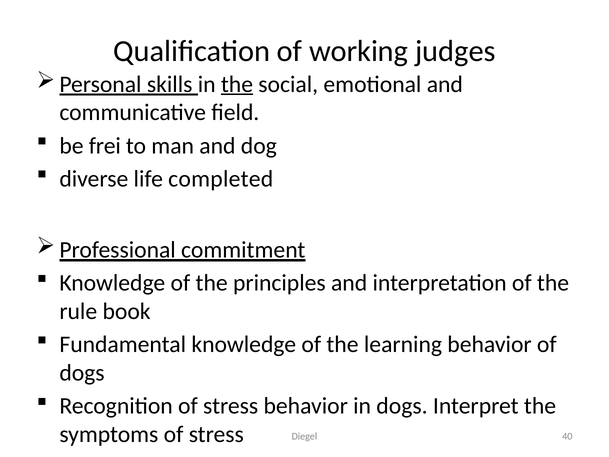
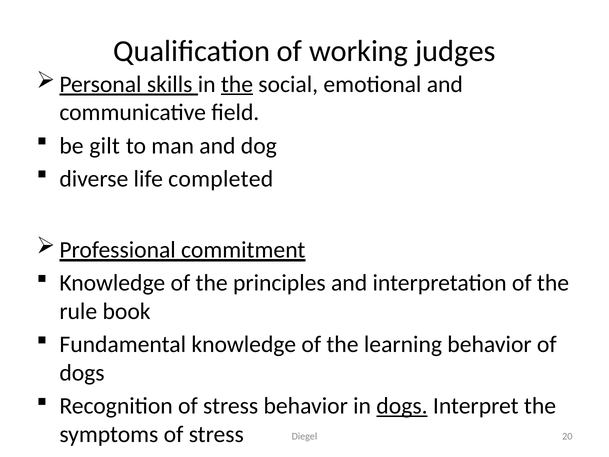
frei: frei -> gilt (105, 146)
dogs underline: none -> present (402, 406)
40: 40 -> 20 (567, 436)
